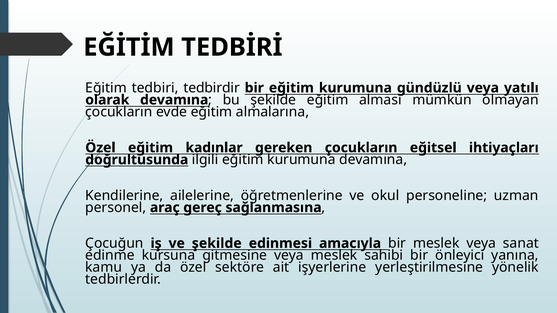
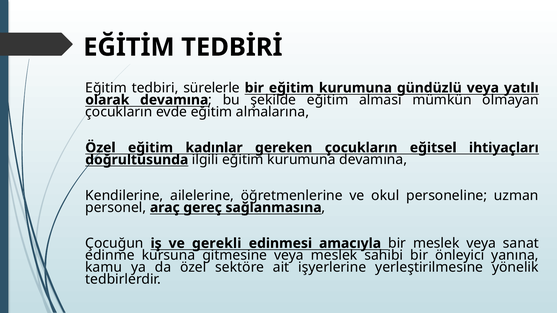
tedbirdir: tedbirdir -> sürelerle (212, 88)
ve şekilde: şekilde -> gerekli (217, 244)
